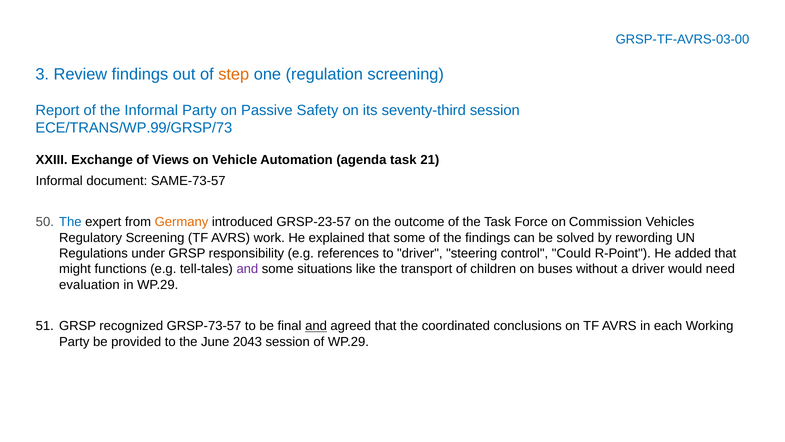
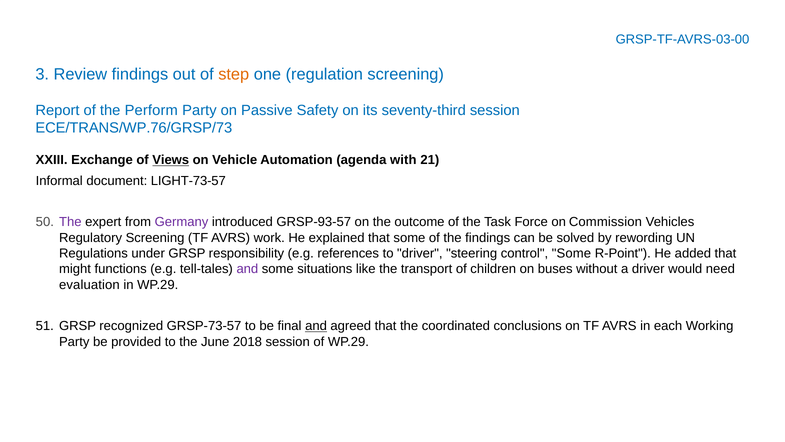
the Informal: Informal -> Perform (151, 110)
ECE/TRANS/WP.99/GRSP/73: ECE/TRANS/WP.99/GRSP/73 -> ECE/TRANS/WP.76/GRSP/73 (134, 128)
Views underline: none -> present (171, 160)
agenda task: task -> with (403, 160)
SAME-73-57: SAME-73-57 -> LIGHT-73-57 (188, 181)
The colour: blue -> purple (70, 222)
Germany colour: orange -> purple (182, 222)
GRSP-23-57: GRSP-23-57 -> GRSP-93-57 (314, 222)
control Could: Could -> Some (571, 253)
2043: 2043 -> 2018 (247, 342)
